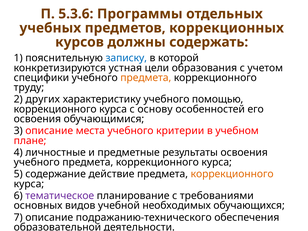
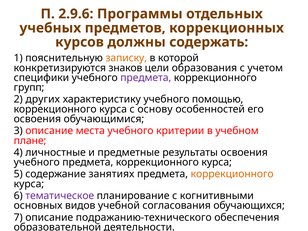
5.3.6: 5.3.6 -> 2.9.6 (76, 14)
записку colour: blue -> orange (126, 58)
устная: устная -> знаков (125, 68)
предмета colour: orange -> purple (146, 78)
труду: труду -> групп (29, 88)
действие: действие -> занятиях (111, 174)
требованиями: требованиями -> когнитивными (217, 196)
необходимых: необходимых -> согласования (177, 206)
